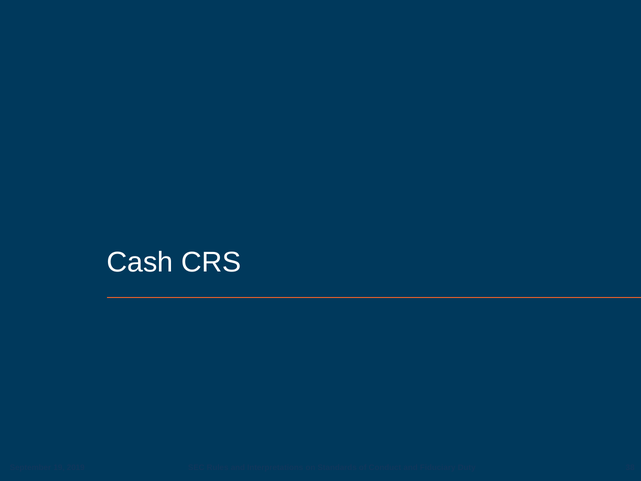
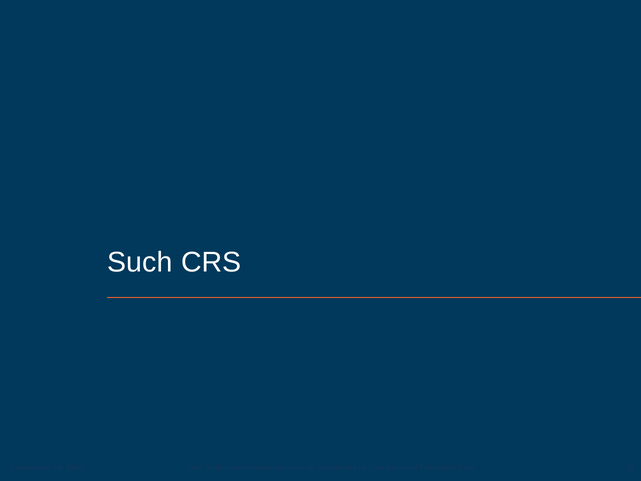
Cash: Cash -> Such (140, 262)
